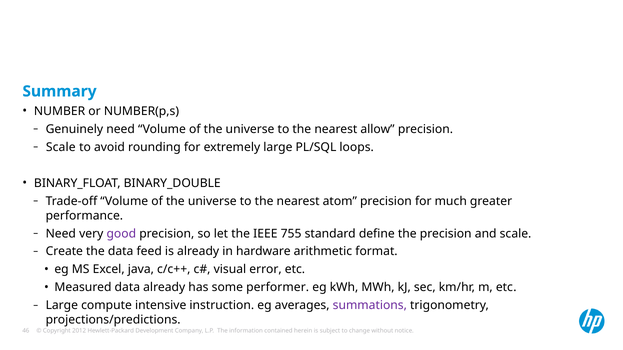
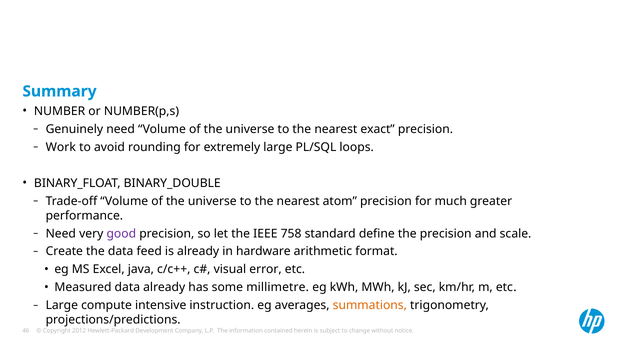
allow: allow -> exact (378, 129)
Scale: Scale -> Work (61, 147)
755: 755 -> 758 (291, 234)
performer: performer -> millimetre (278, 288)
summations colour: purple -> orange (370, 306)
